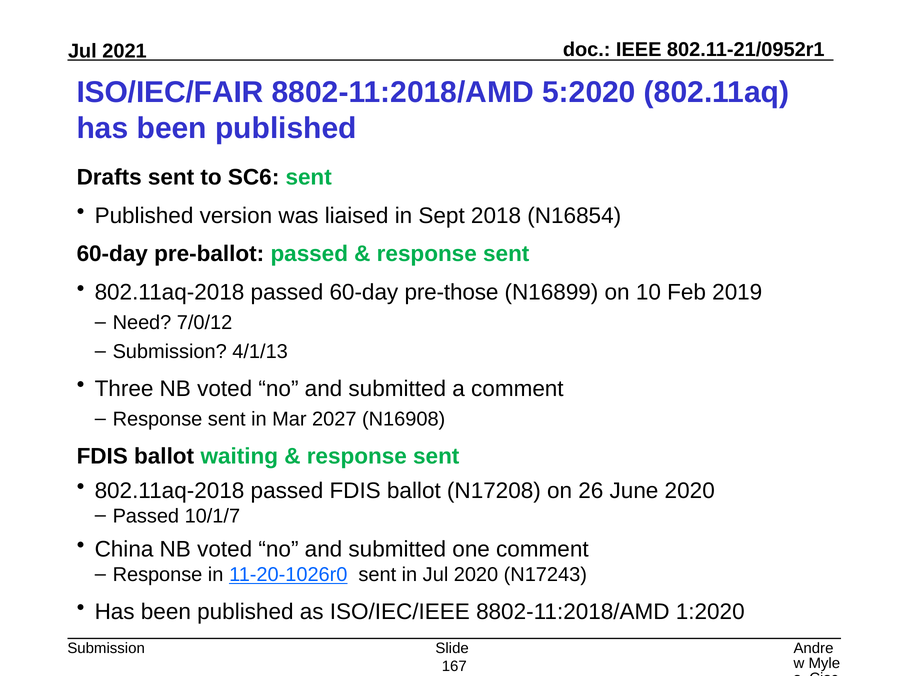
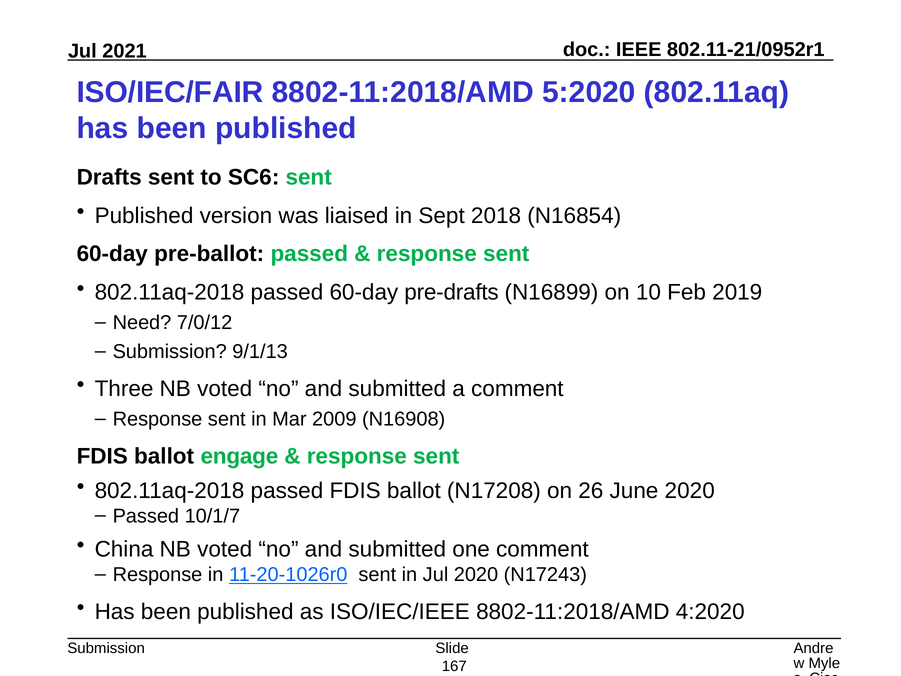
pre-those: pre-those -> pre-drafts (452, 292)
4/1/13: 4/1/13 -> 9/1/13 (260, 352)
2027: 2027 -> 2009 (334, 419)
waiting: waiting -> engage (239, 456)
1:2020: 1:2020 -> 4:2020 (710, 611)
